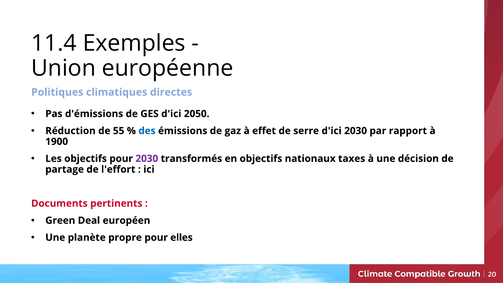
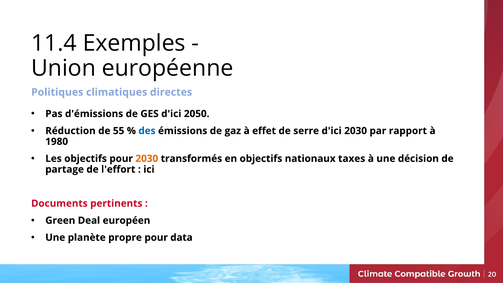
1900: 1900 -> 1980 (57, 142)
2030 colour: purple -> orange (147, 159)
elles: elles -> data (181, 237)
